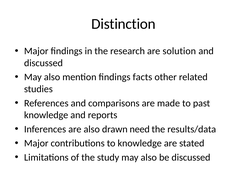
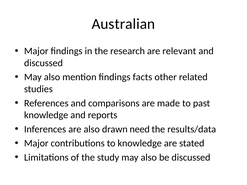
Distinction: Distinction -> Australian (123, 24)
solution: solution -> relevant (179, 51)
